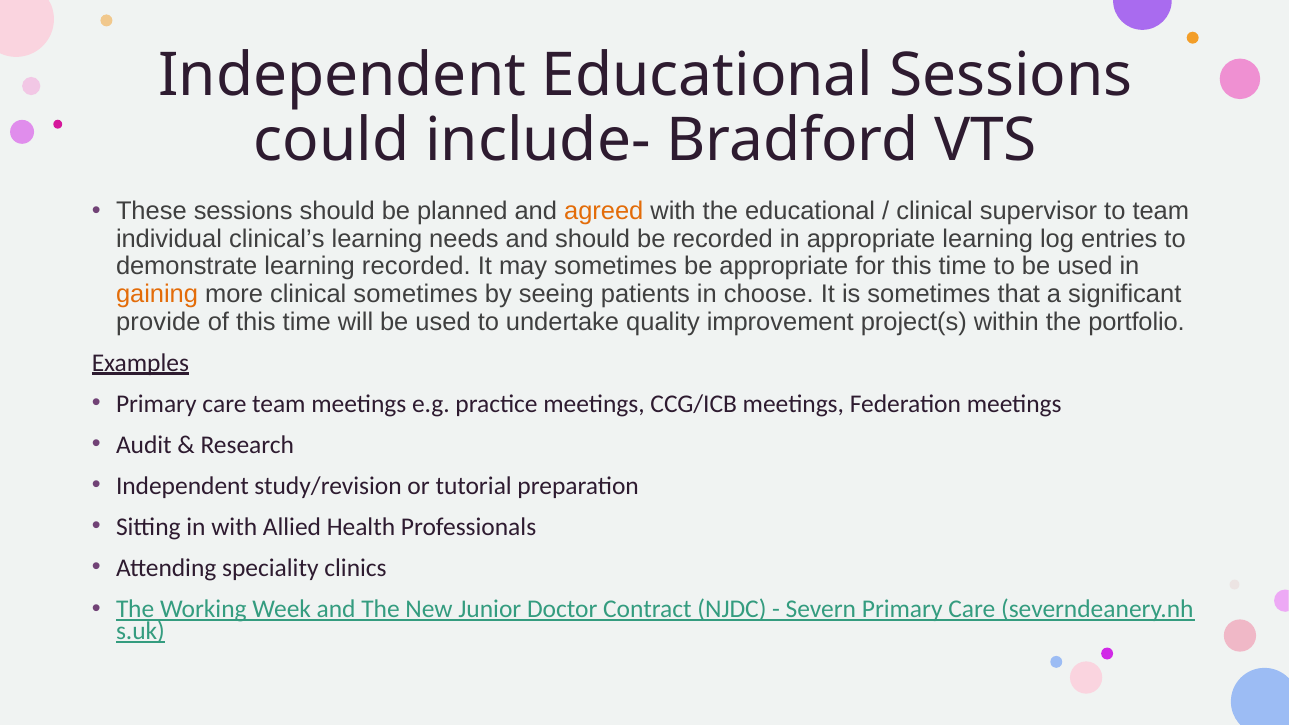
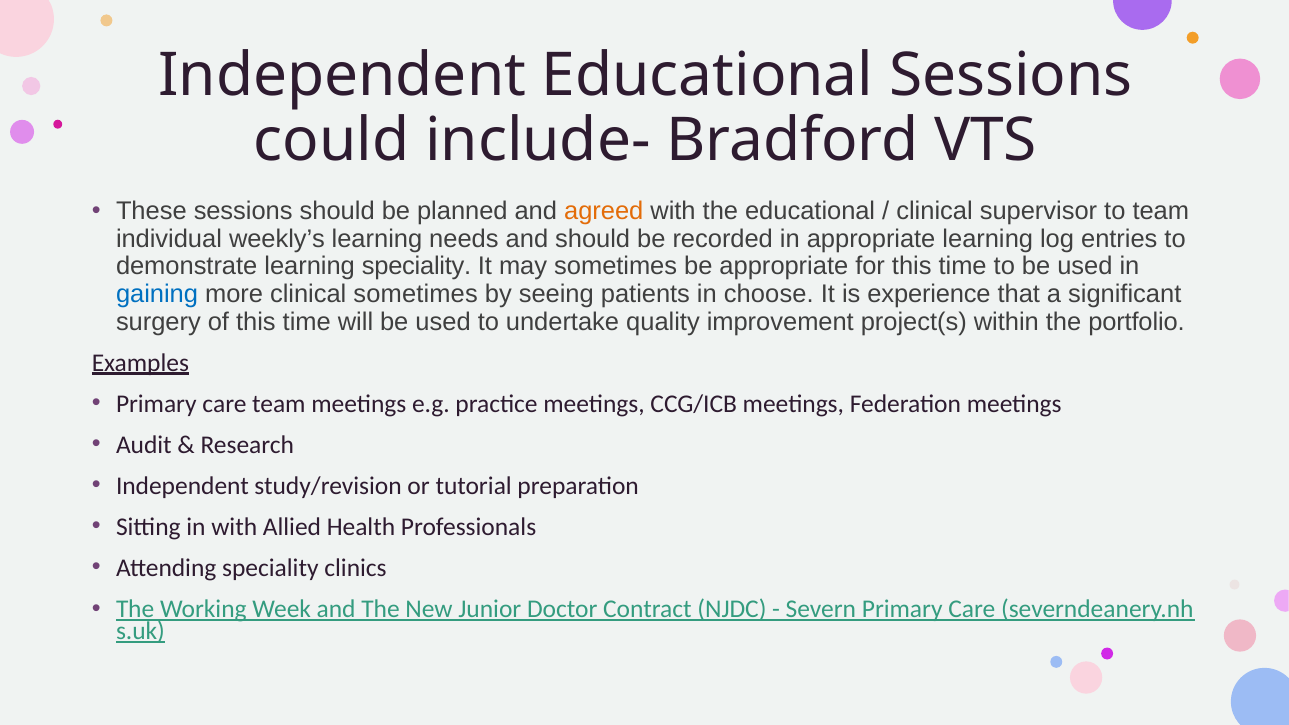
clinical’s: clinical’s -> weekly’s (277, 239)
learning recorded: recorded -> speciality (417, 267)
gaining colour: orange -> blue (157, 294)
is sometimes: sometimes -> experience (929, 294)
provide: provide -> surgery (158, 322)
